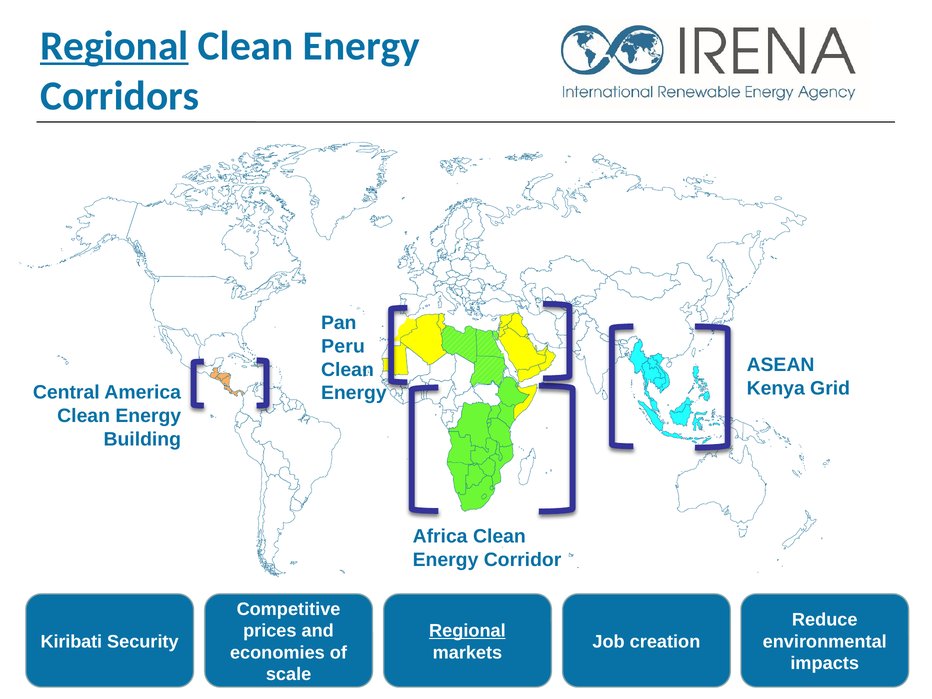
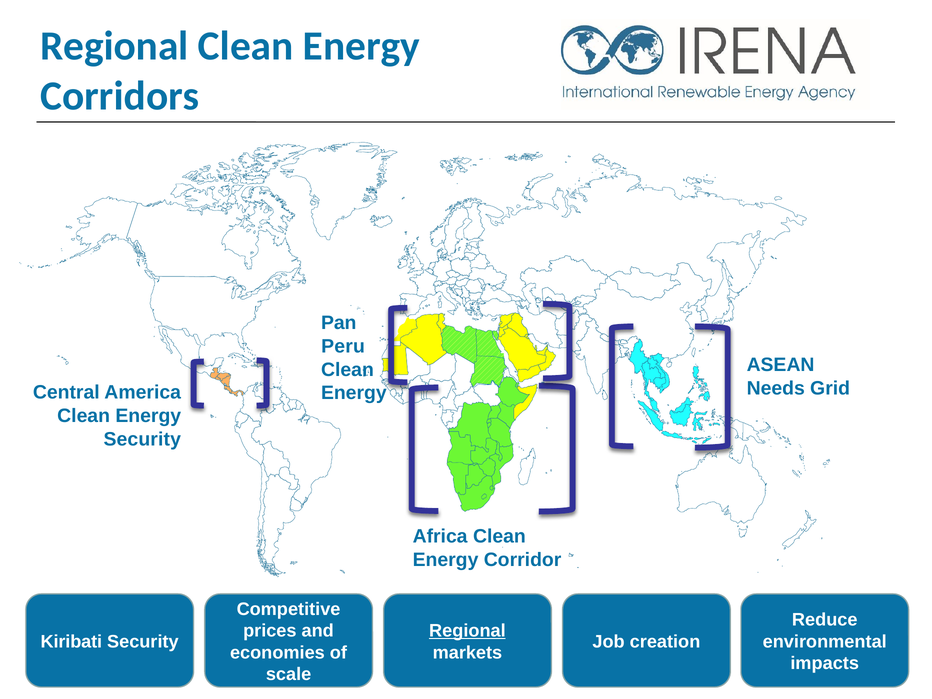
Regional underline: present -> none (114, 46)
Kenya: Kenya -> Needs (776, 388)
Building: Building -> Security (142, 439)
